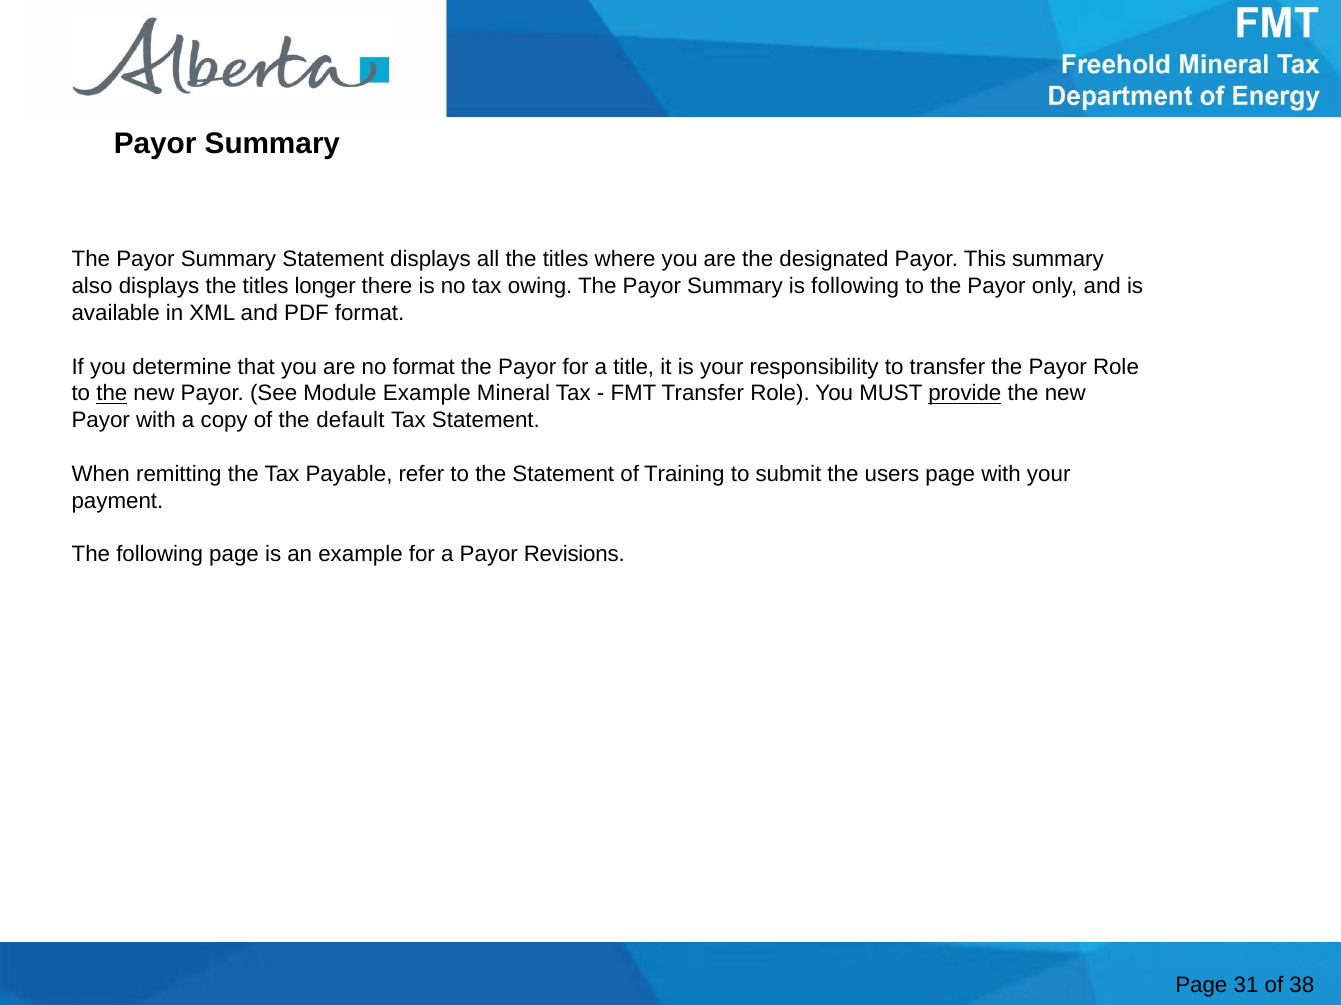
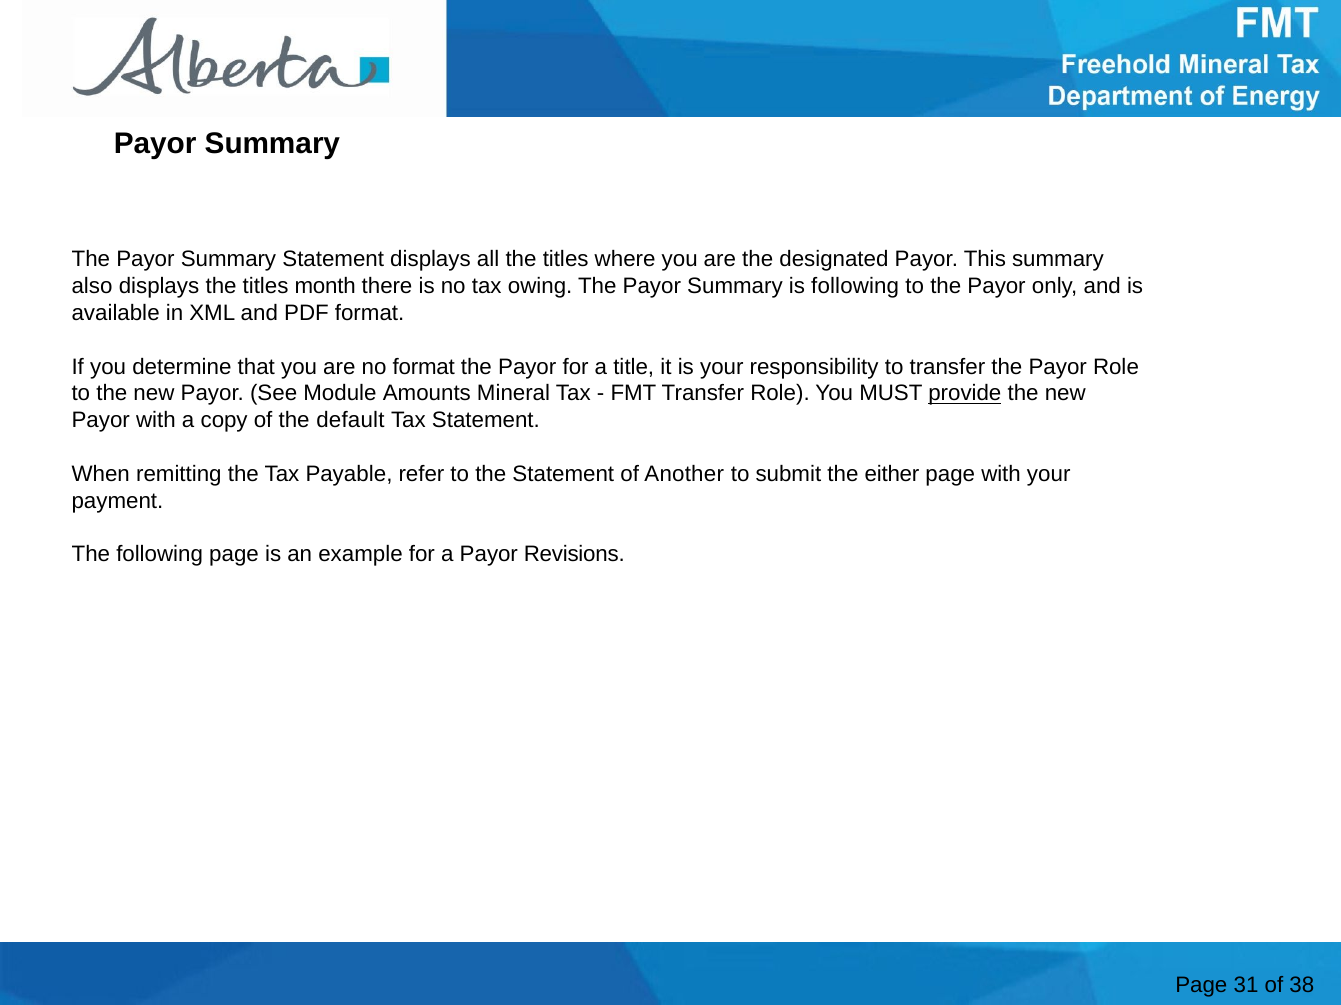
longer: longer -> month (325, 287)
the underline: present -> none (112, 394)
Module Example: Example -> Amounts (427, 394)
Training: Training -> Another (684, 474)
users: users -> either (892, 474)
